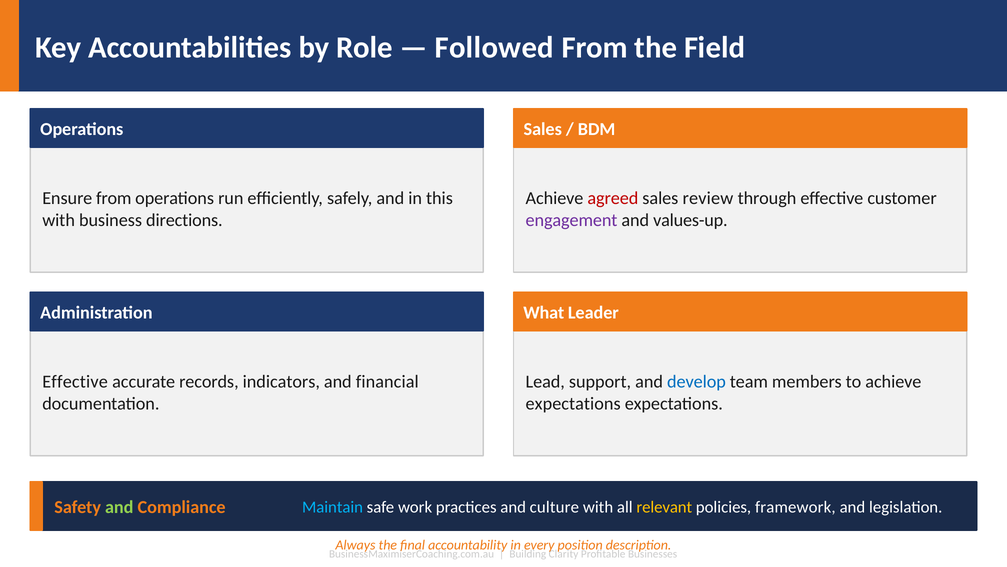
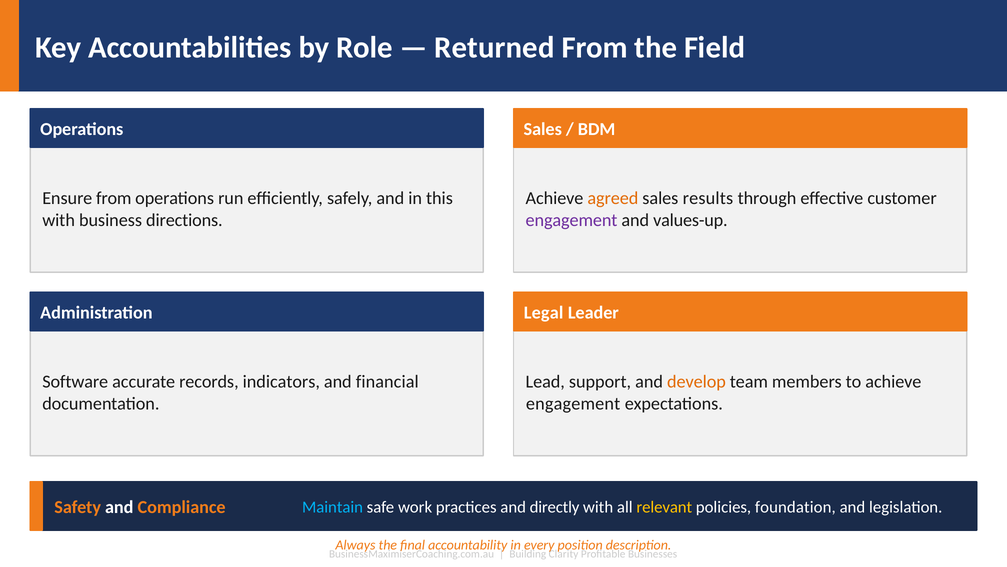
Followed: Followed -> Returned (494, 47)
agreed colour: red -> orange (613, 198)
review: review -> results (708, 198)
What: What -> Legal (544, 312)
Effective: Effective -> Software (75, 382)
develop colour: blue -> orange (696, 382)
expectations: expectations -> engagement (573, 403)
and colour: light green -> white (119, 507)
culture: culture -> directly (555, 507)
framework: framework -> foundation (795, 507)
